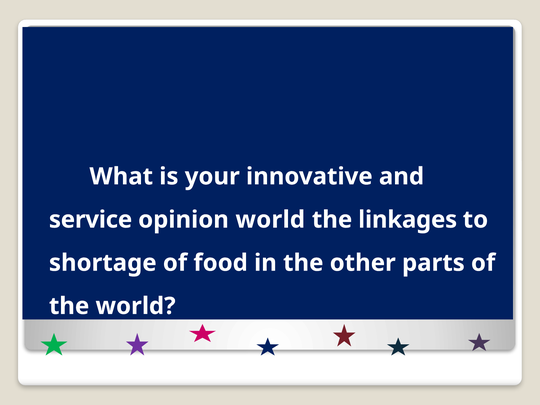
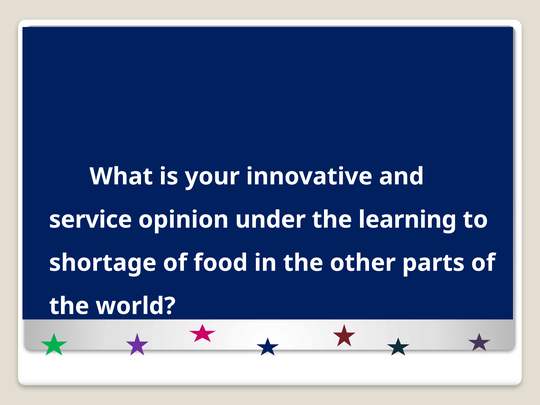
opinion world: world -> under (270, 220)
linkages: linkages -> learning (408, 220)
